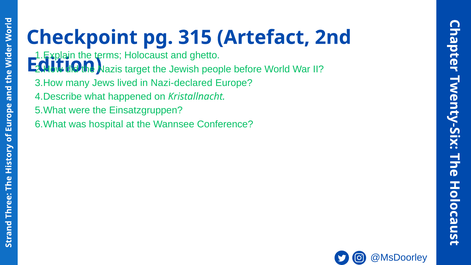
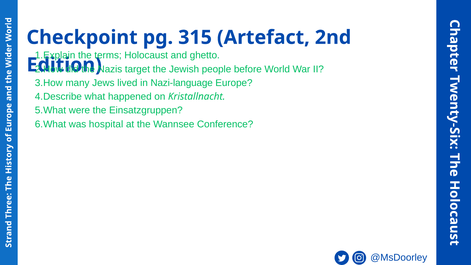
Nazi-declared: Nazi-declared -> Nazi-language (182, 83)
